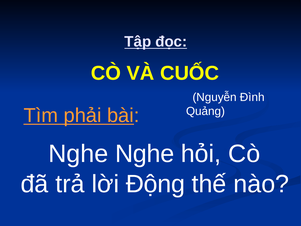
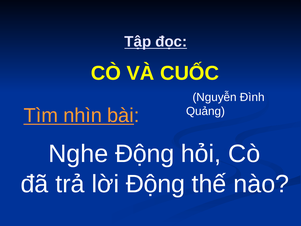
phải: phải -> nhìn (83, 115)
Nghe Nghe: Nghe -> Động (145, 154)
